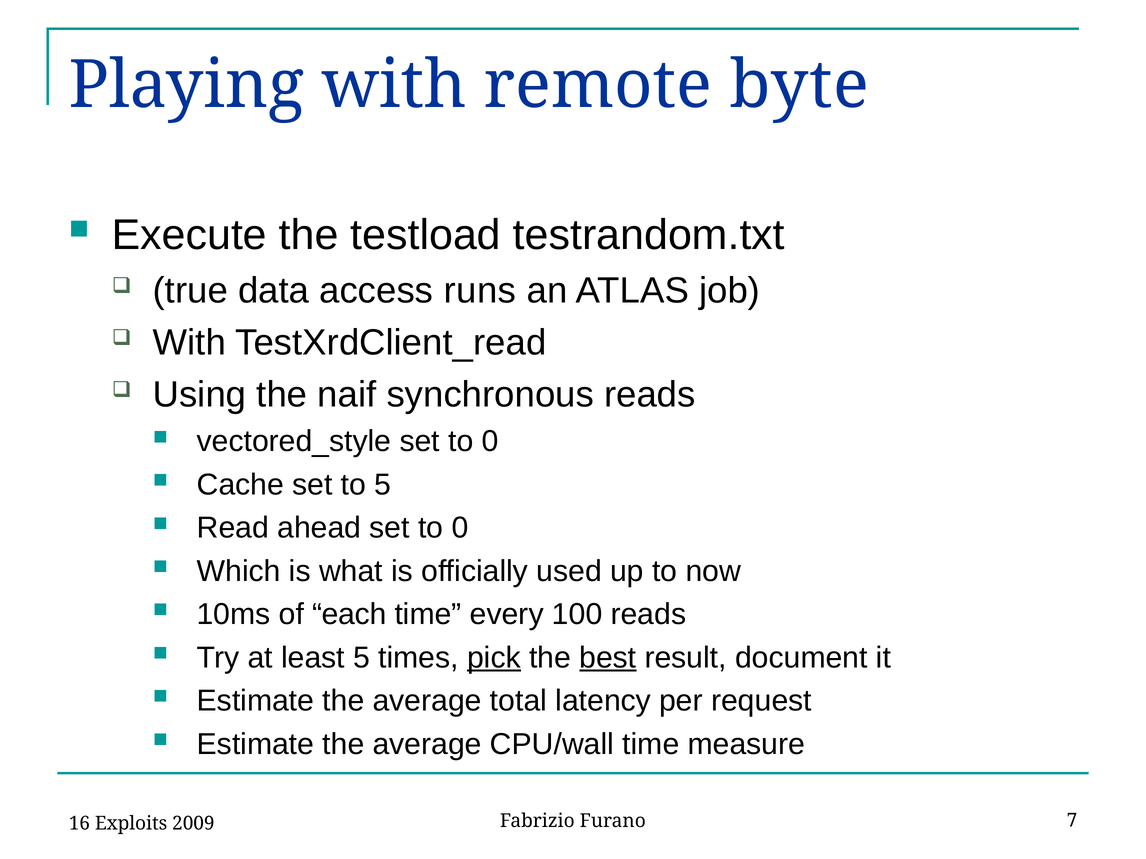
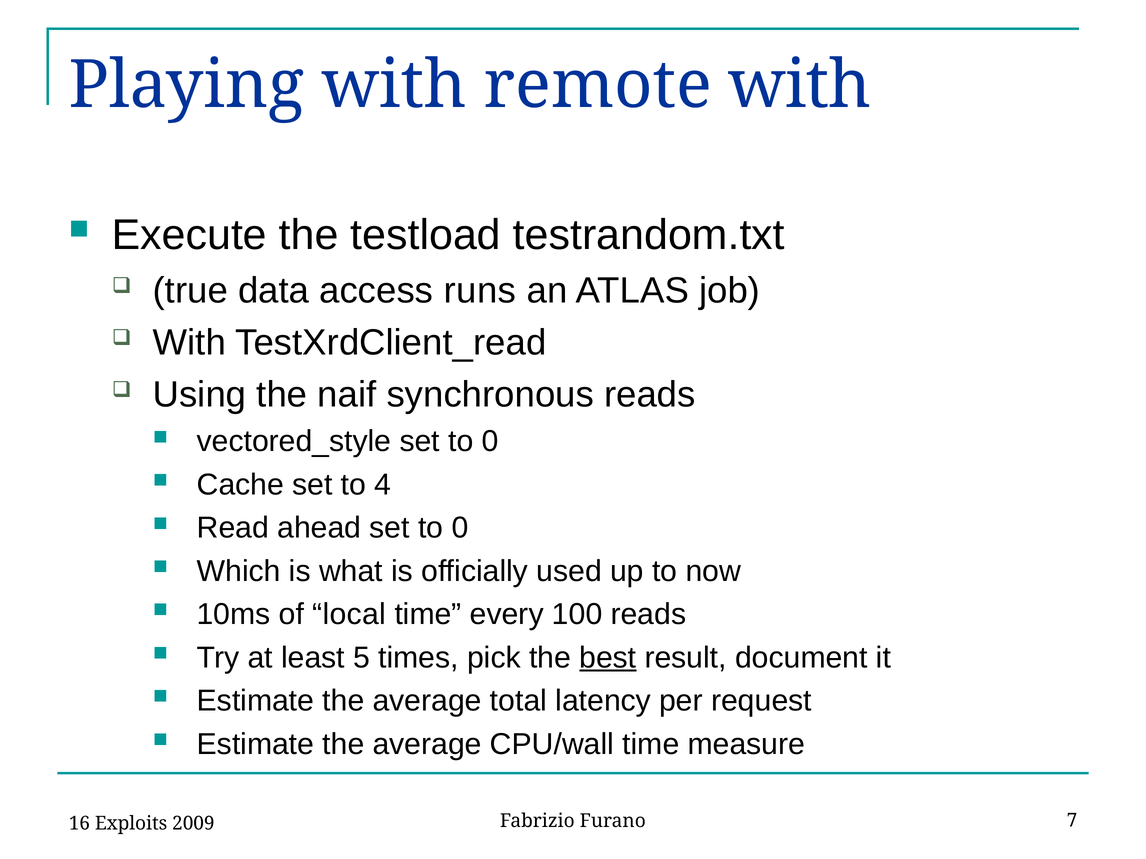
remote byte: byte -> with (800, 85)
to 5: 5 -> 4 (383, 485)
each: each -> local (349, 615)
pick underline: present -> none (494, 658)
